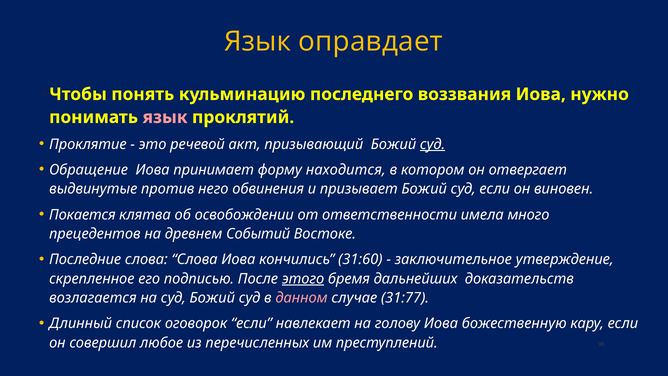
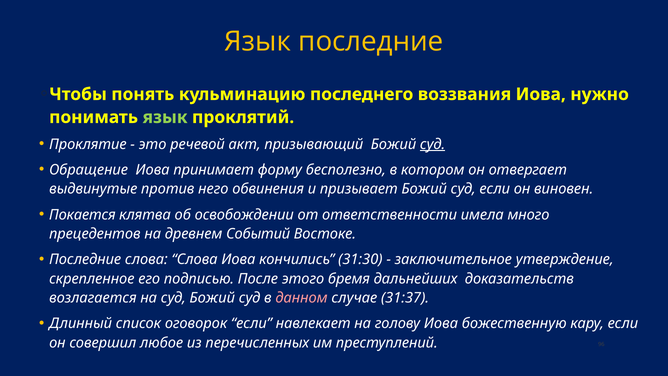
Язык оправдает: оправдает -> последние (371, 42)
язык colour: pink -> light green (165, 117)
находится: находится -> бесполезно (346, 170)
31:60: 31:60 -> 31:30 (360, 259)
этого underline: present -> none (303, 279)
31:77: 31:77 -> 31:37 (405, 298)
